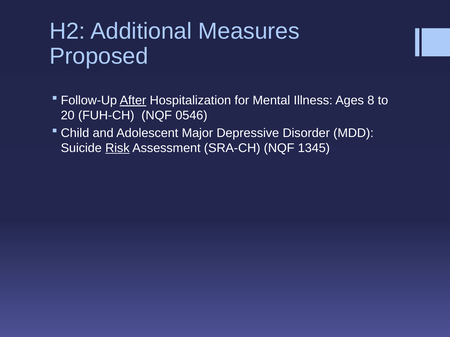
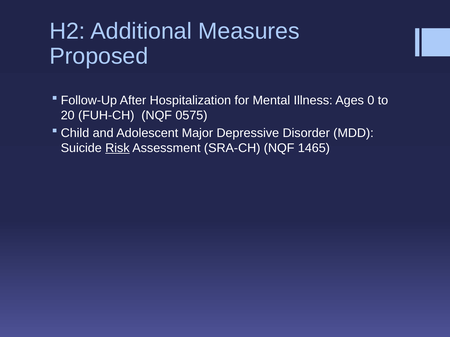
After underline: present -> none (133, 101)
8: 8 -> 0 (371, 101)
0546: 0546 -> 0575 (191, 116)
1345: 1345 -> 1465 (314, 148)
